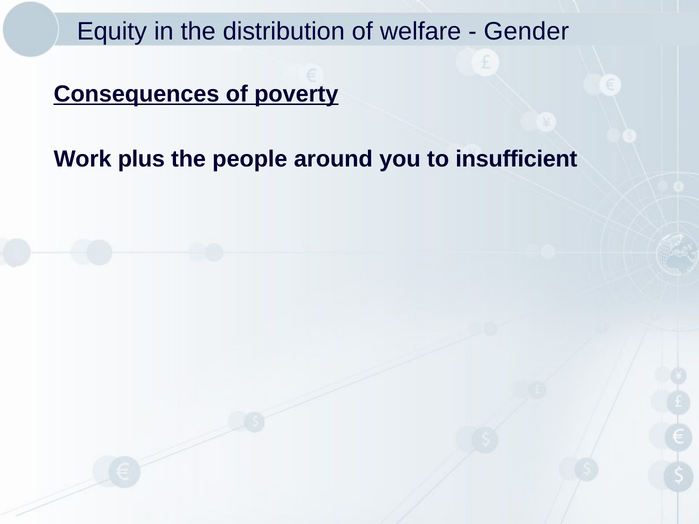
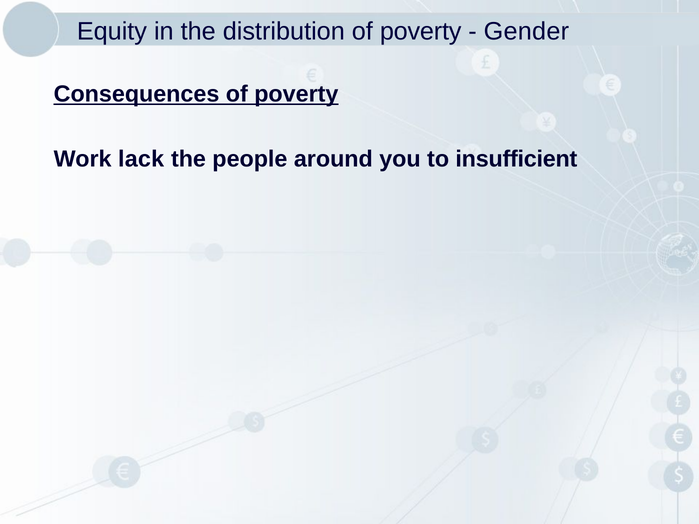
distribution of welfare: welfare -> poverty (421, 31)
plus: plus -> lack (141, 159)
